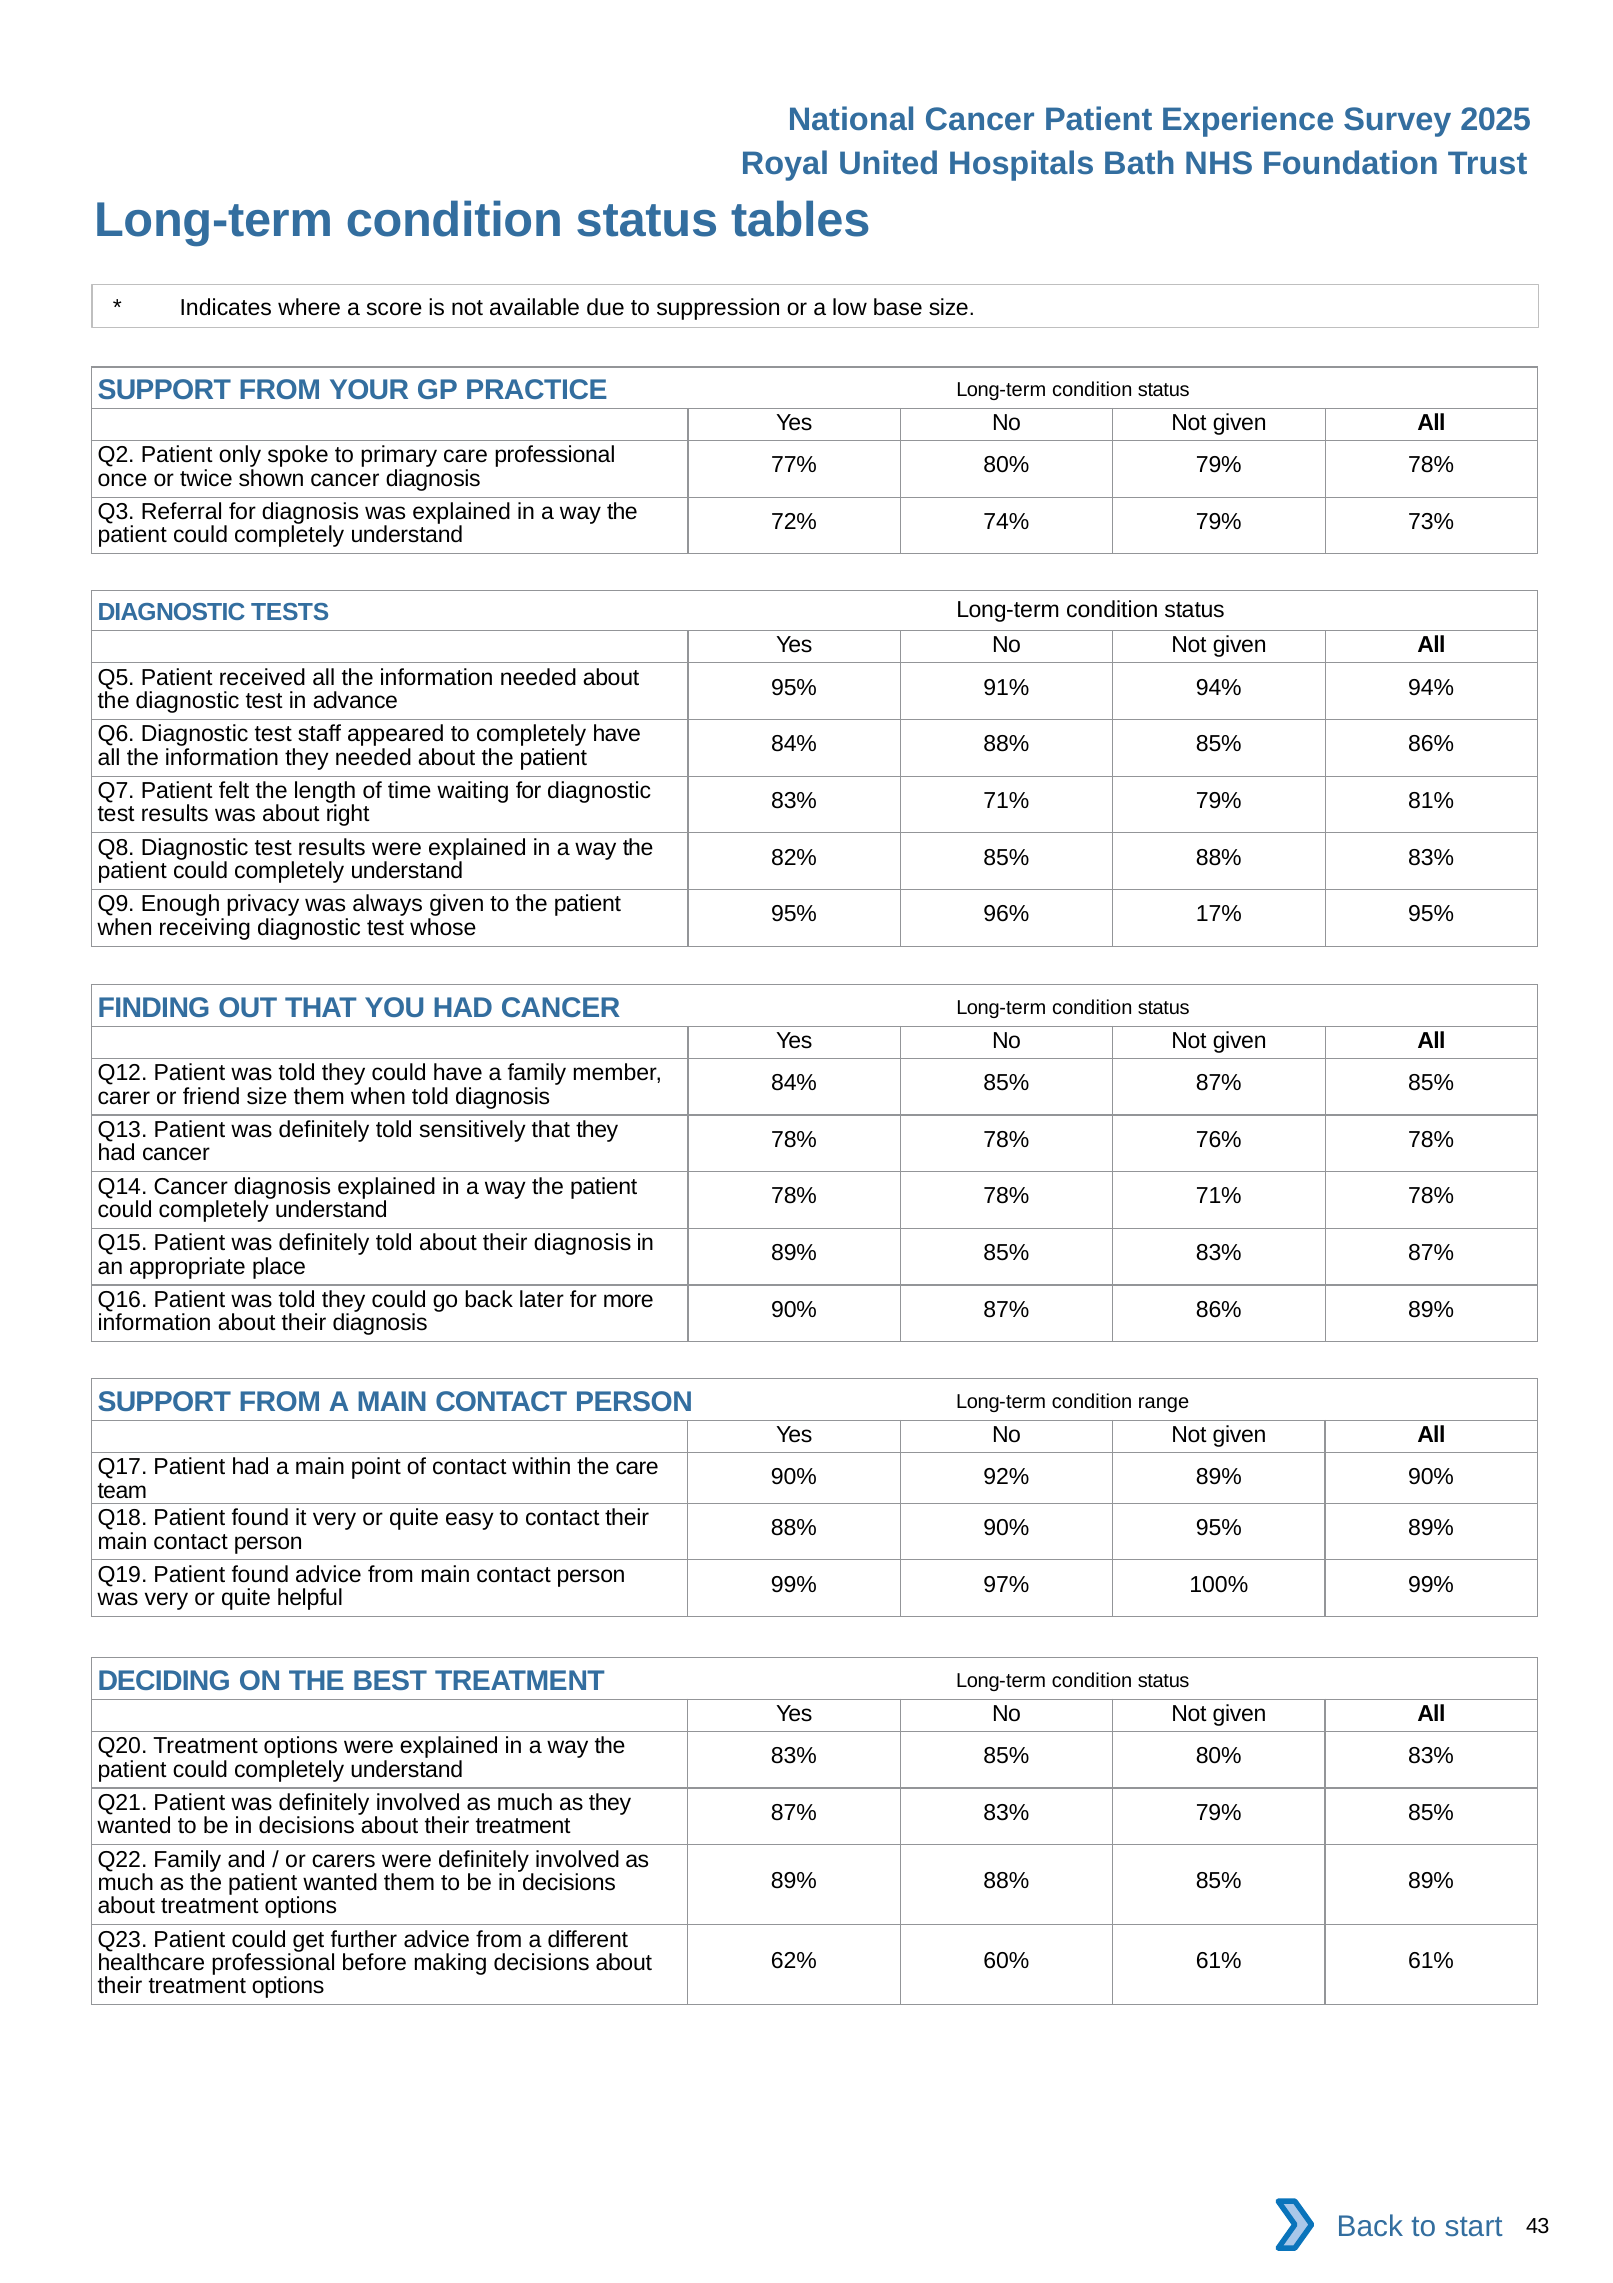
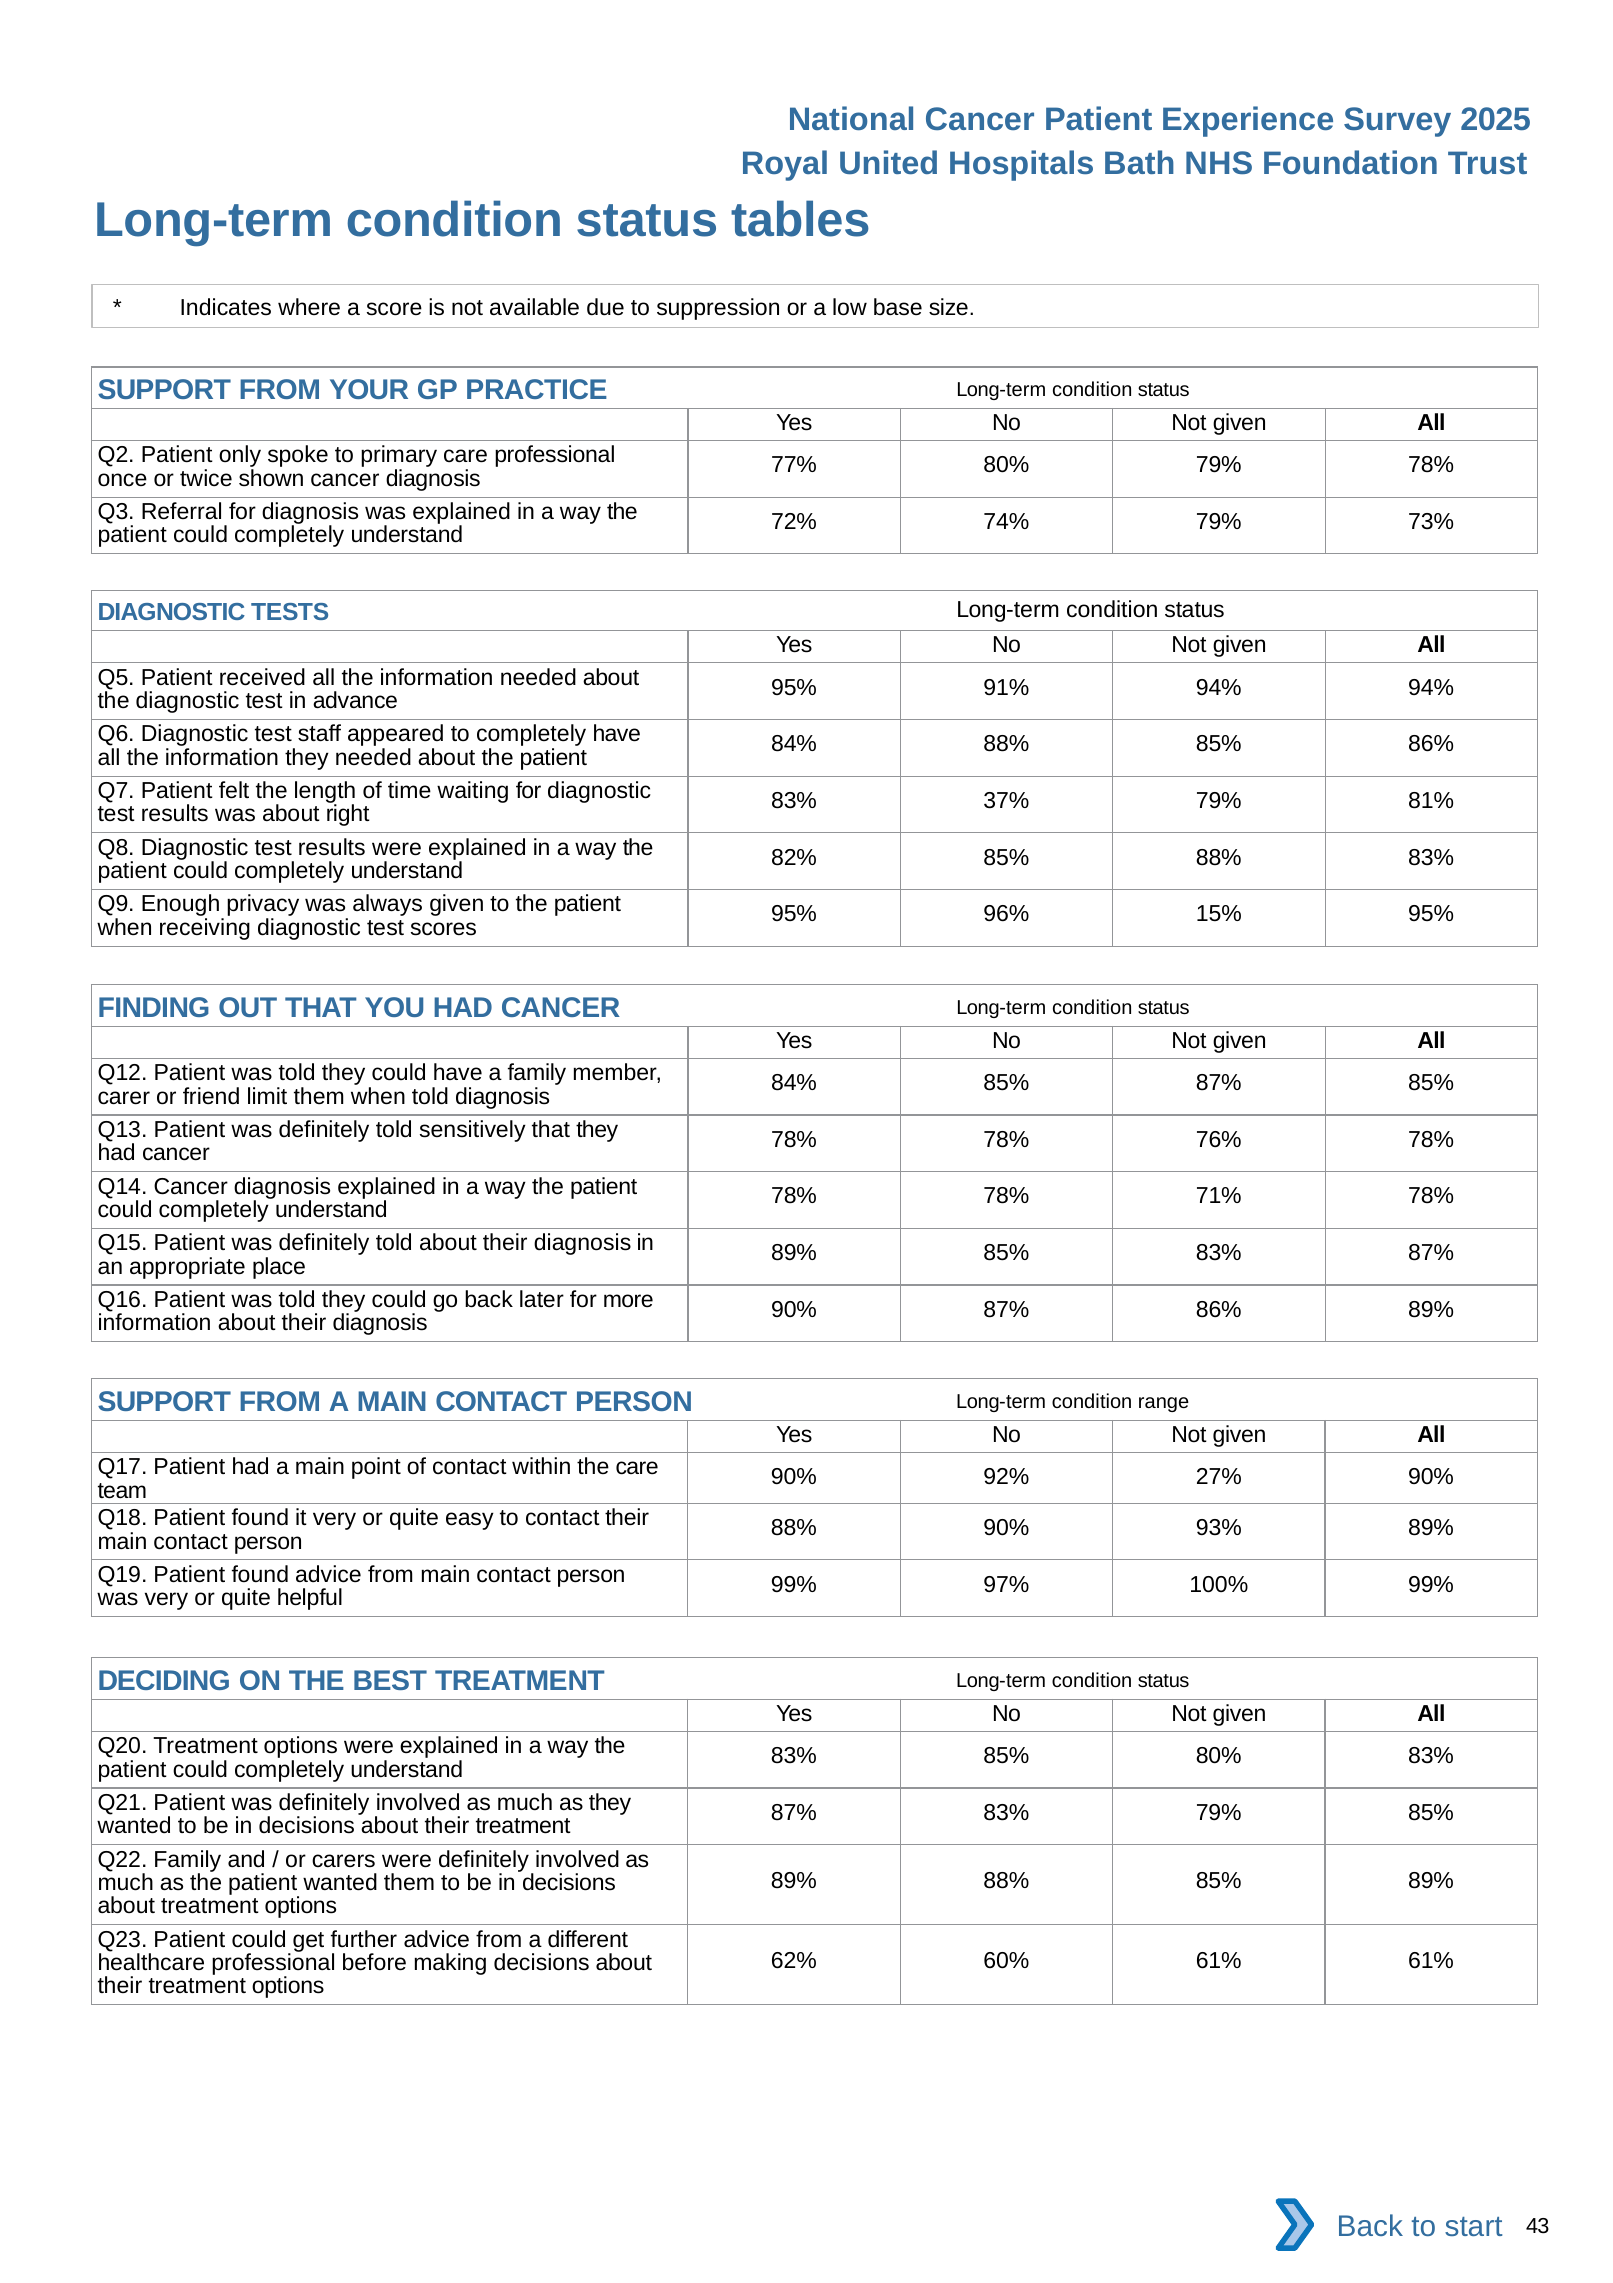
83% 71%: 71% -> 37% (1006, 801)
17%: 17% -> 15% (1219, 914)
whose: whose -> scores (443, 927)
friend size: size -> limit (267, 1096)
92% 89%: 89% -> 27% (1219, 1477)
90% 95%: 95% -> 93% (1219, 1528)
